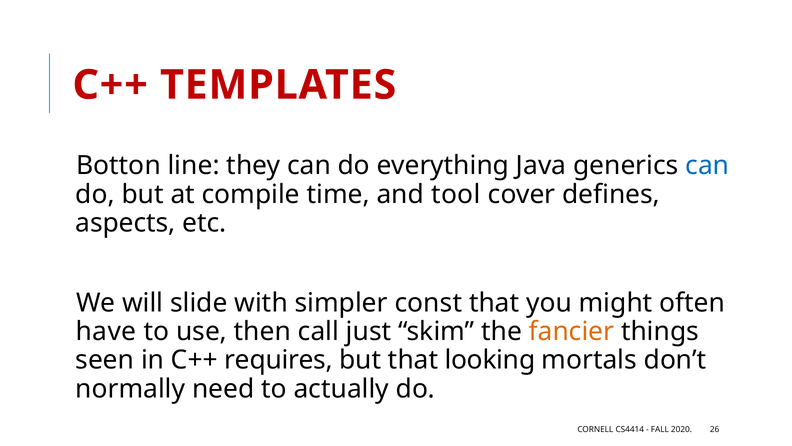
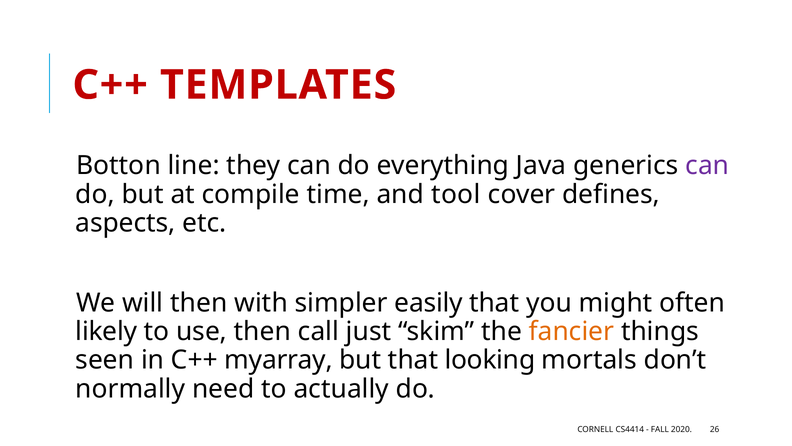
can colour: blue -> purple (707, 166)
will slide: slide -> then (199, 303)
const: const -> easily (429, 303)
have: have -> likely (106, 331)
requires: requires -> myarray (279, 360)
